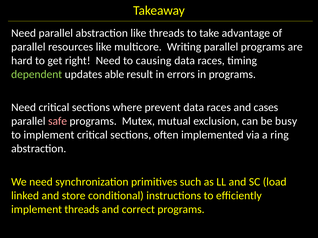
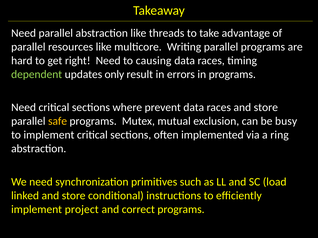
able: able -> only (114, 74)
races and cases: cases -> store (266, 108)
safe colour: pink -> yellow (58, 121)
implement threads: threads -> project (82, 210)
